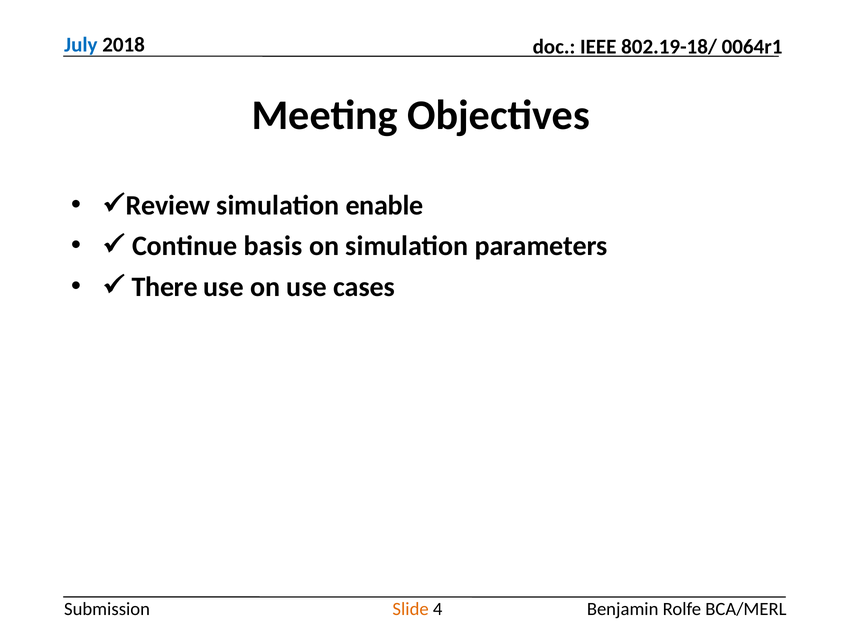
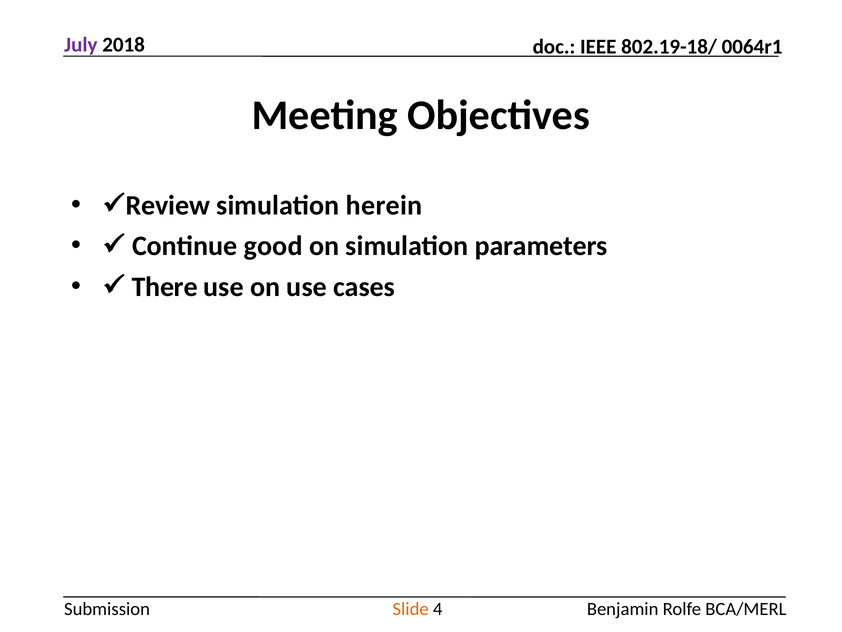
July colour: blue -> purple (81, 45)
enable: enable -> herein (384, 205)
basis: basis -> good (273, 246)
